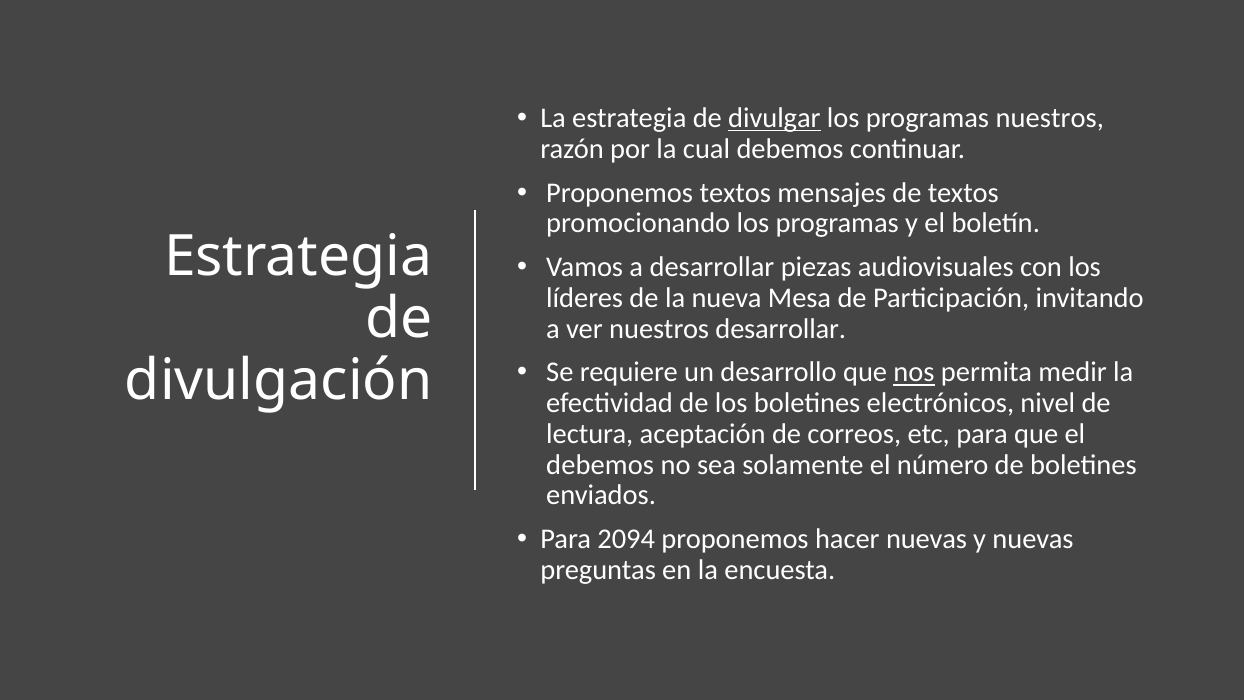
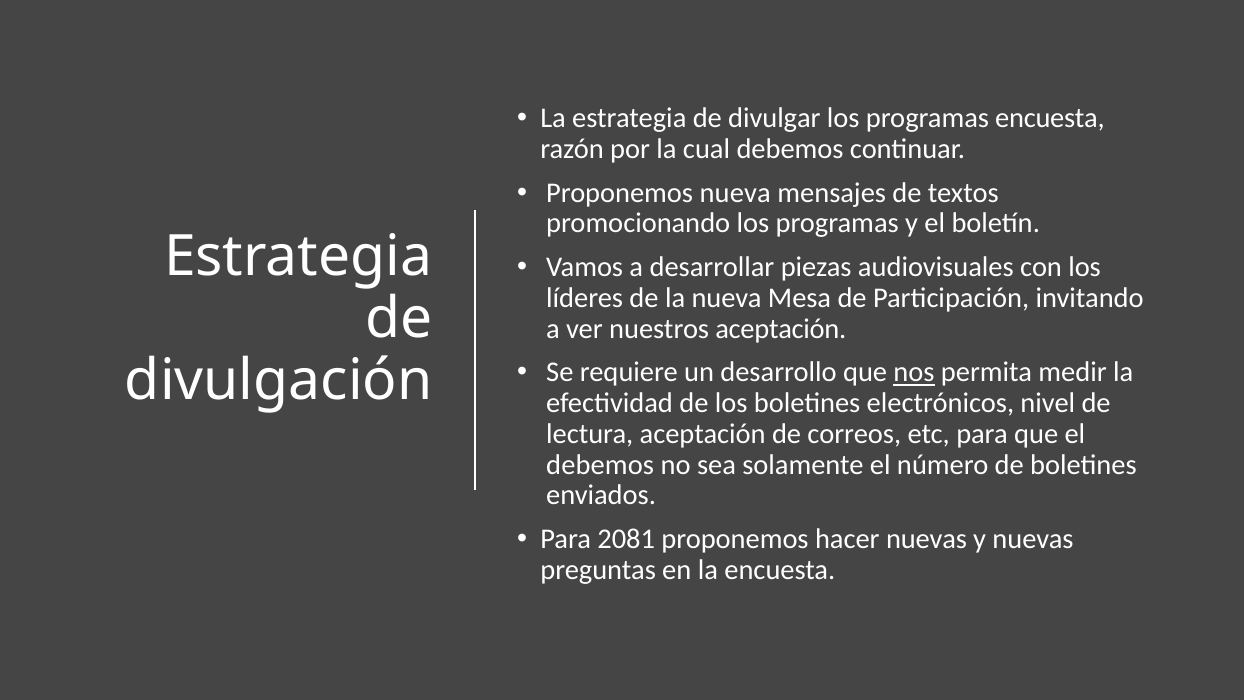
divulgar underline: present -> none (774, 118)
programas nuestros: nuestros -> encuesta (1050, 118)
Proponemos textos: textos -> nueva (735, 193)
nuestros desarrollar: desarrollar -> aceptación (781, 329)
2094: 2094 -> 2081 (626, 539)
